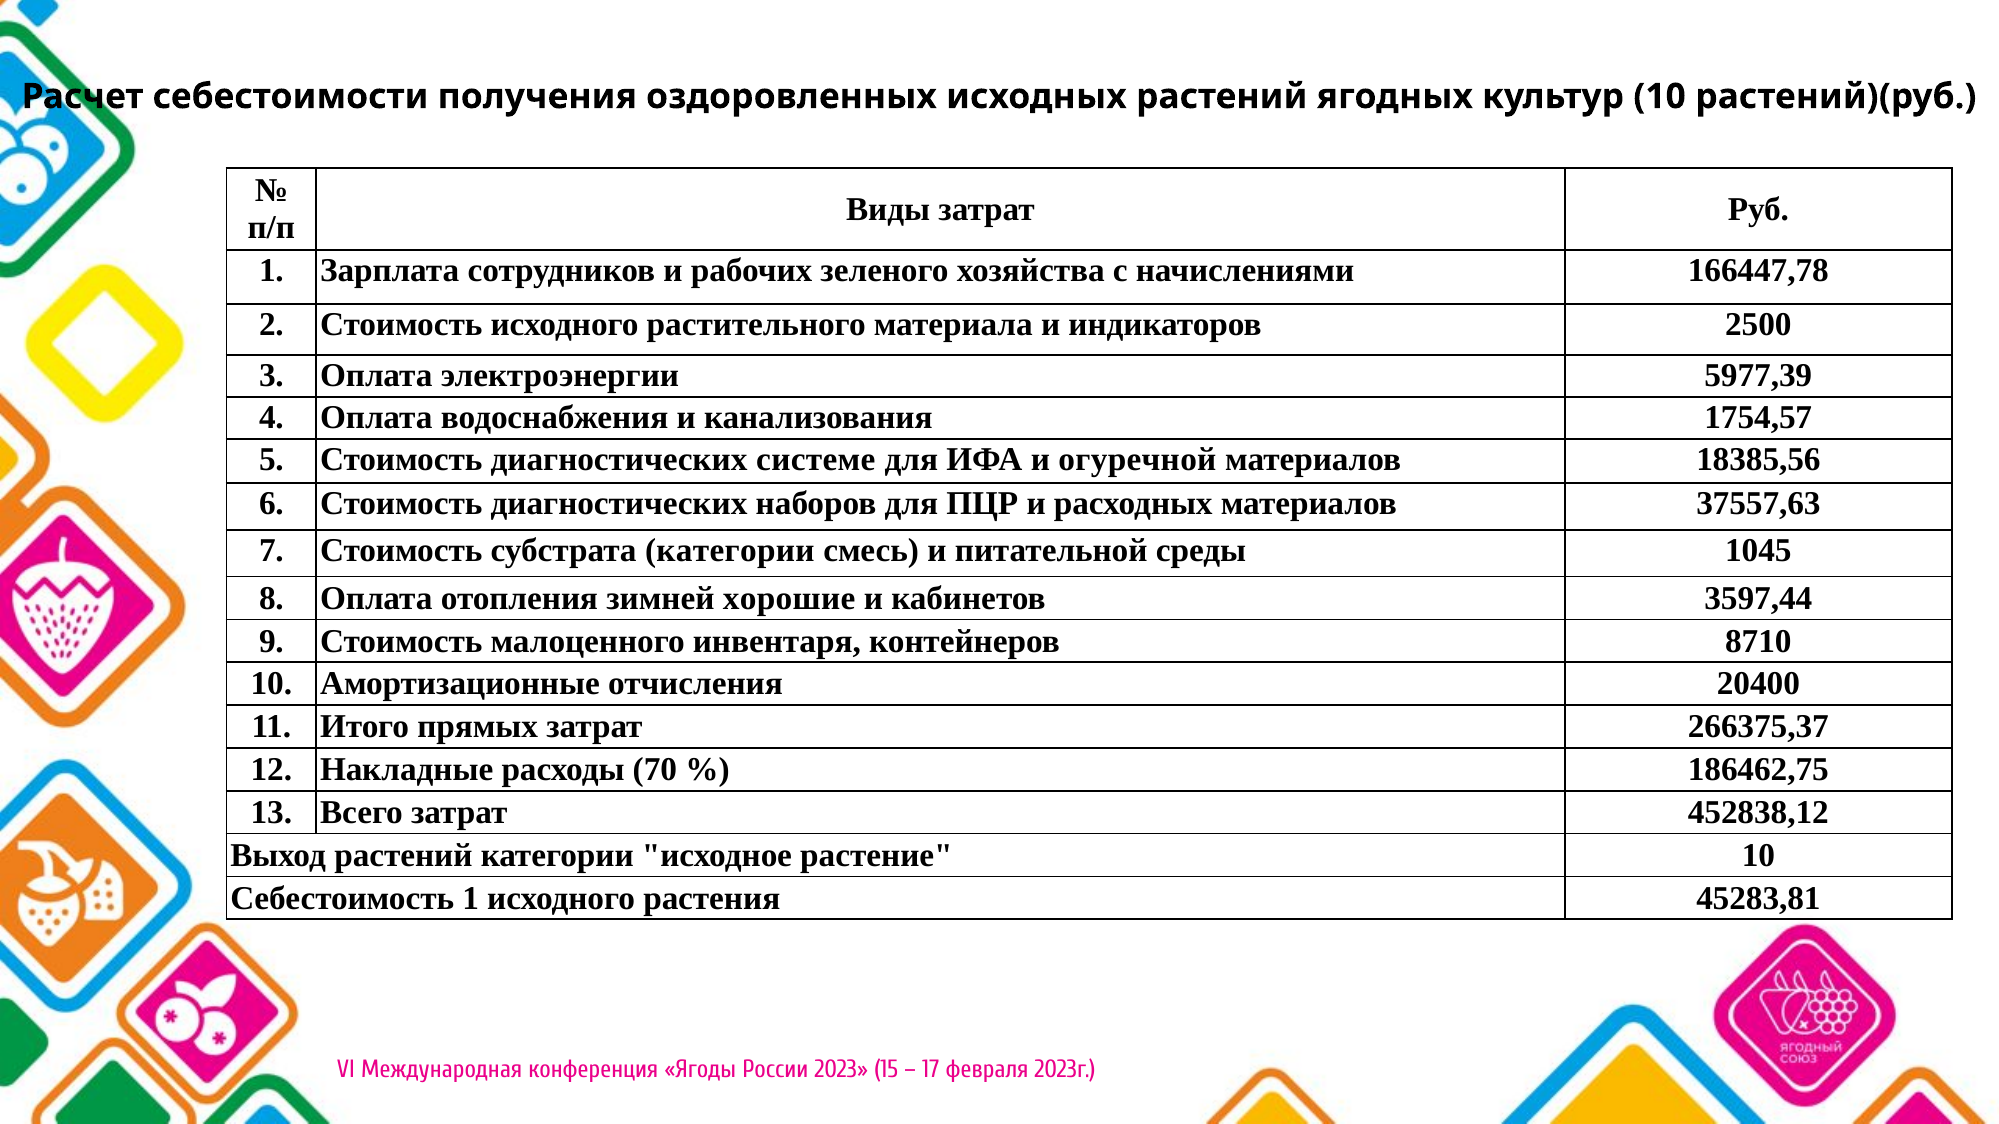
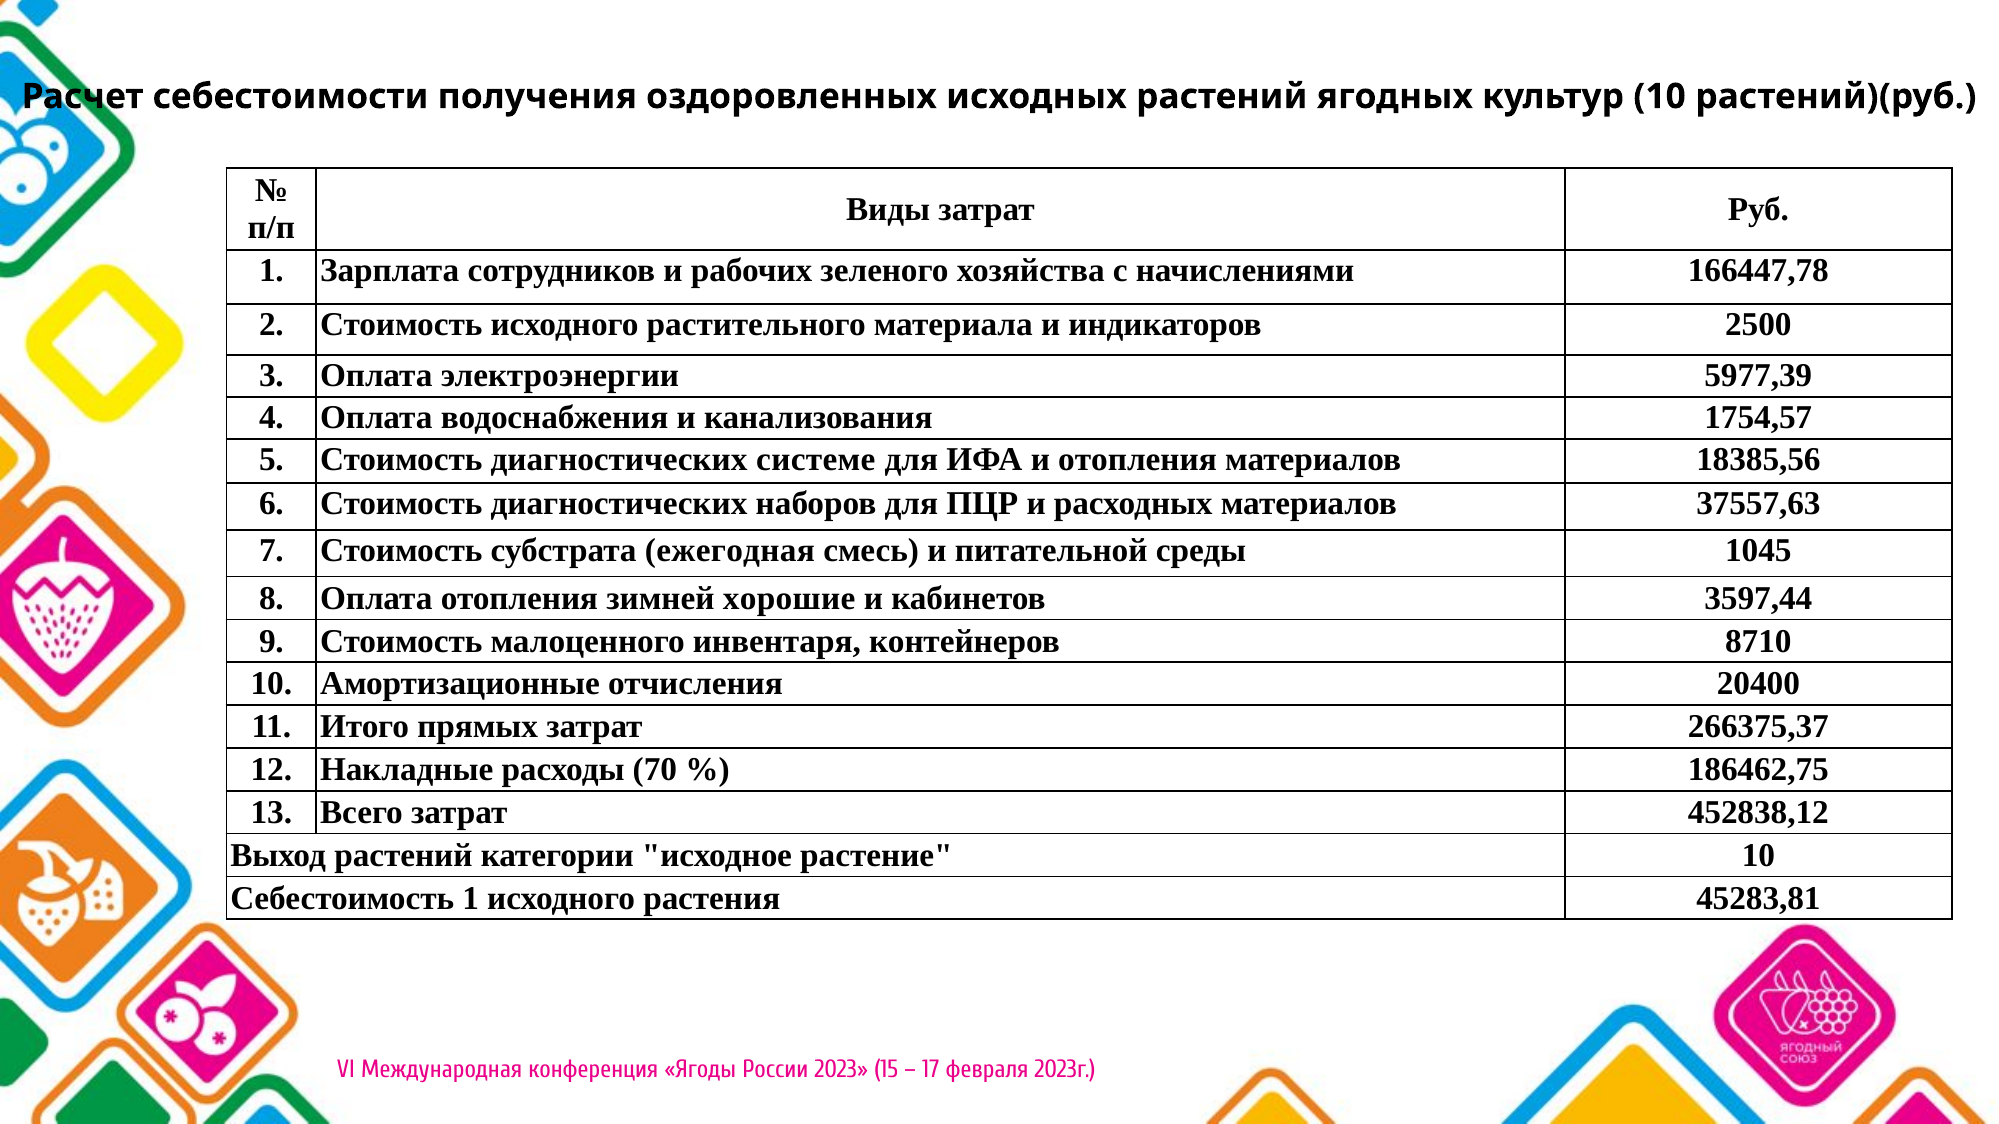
и огуречной: огуречной -> отопления (1138, 460)
субстрата категории: категории -> ежегодная (730, 551)
